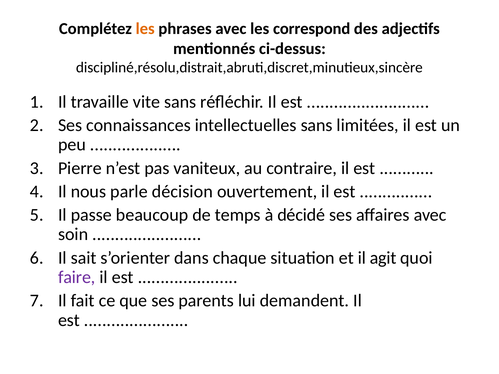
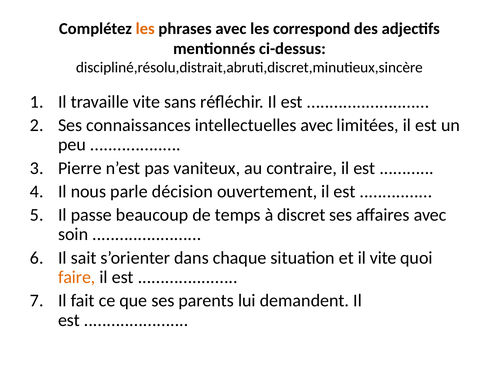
intellectuelles sans: sans -> avec (317, 125)
décidé: décidé -> discret (301, 215)
il agit: agit -> vite (383, 258)
faire colour: purple -> orange (77, 277)
